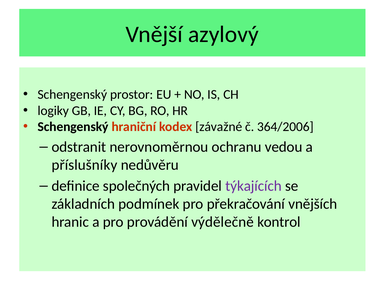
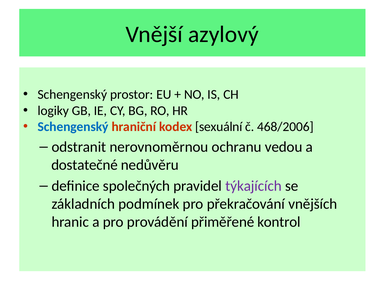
Schengenský colour: black -> blue (73, 127)
závažné: závažné -> sexuální (219, 127)
364/2006: 364/2006 -> 468/2006 (285, 127)
příslušníky: příslušníky -> dostatečné (85, 165)
výdělečně: výdělečně -> přiměřené (223, 222)
